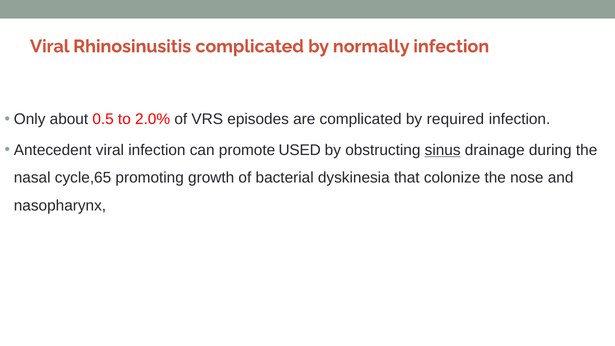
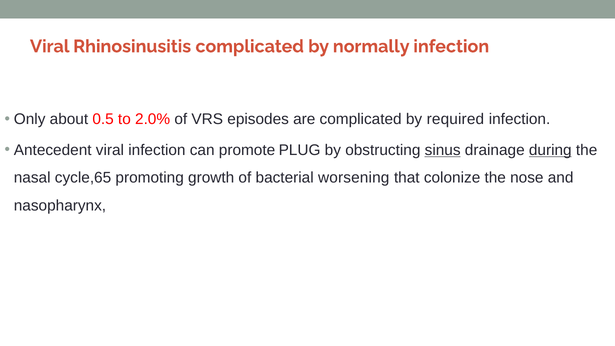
USED: USED -> PLUG (300, 150)
during underline: none -> present (550, 150)
dyskinesia: dyskinesia -> worsening (354, 178)
